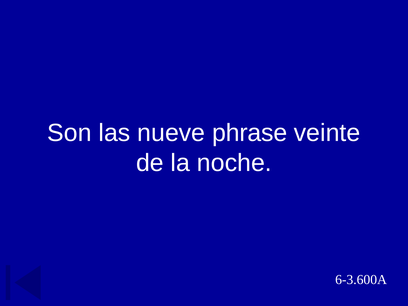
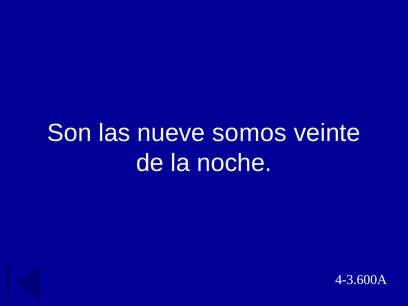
phrase: phrase -> somos (249, 133)
6-3.600A: 6-3.600A -> 4-3.600A (361, 280)
